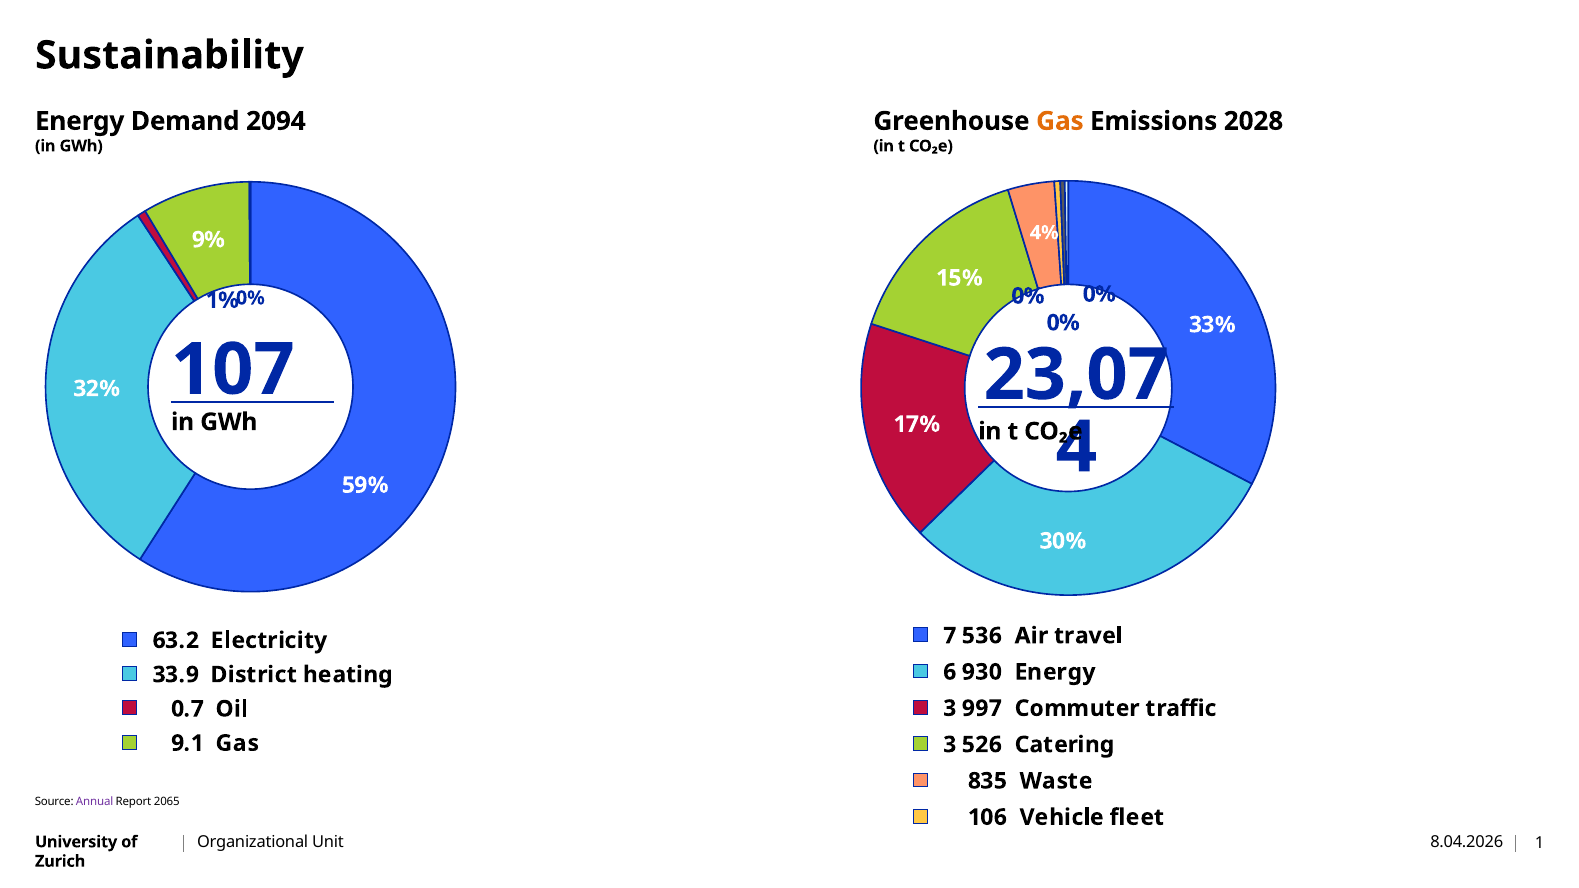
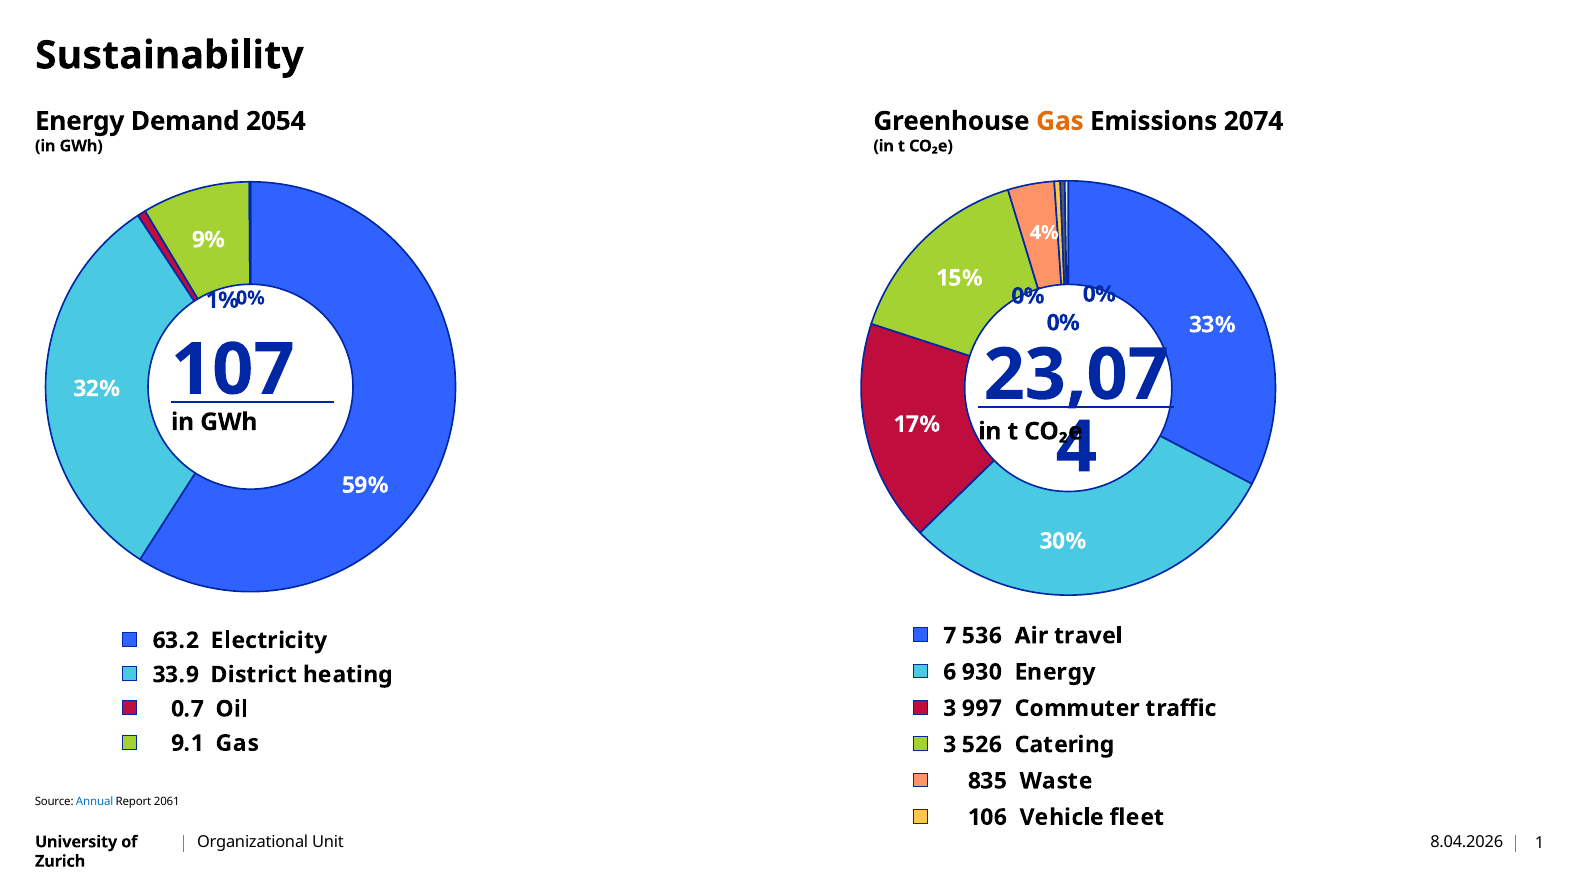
2094: 2094 -> 2054 (276, 121)
2028: 2028 -> 2074 (1254, 121)
Annual colour: purple -> blue (95, 802)
2065: 2065 -> 2061 (167, 802)
